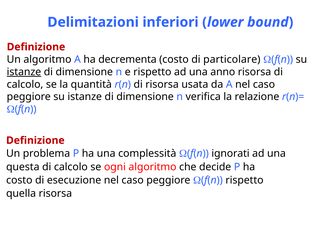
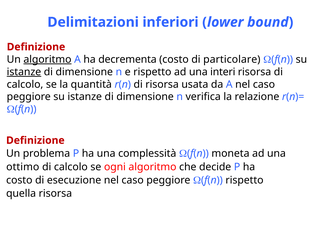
algoritmo underline: none -> present (47, 59)
anno: anno -> interi (223, 72)
ignorati: ignorati -> moneta (230, 154)
questa: questa -> ottimo (23, 167)
